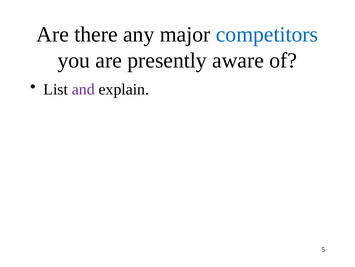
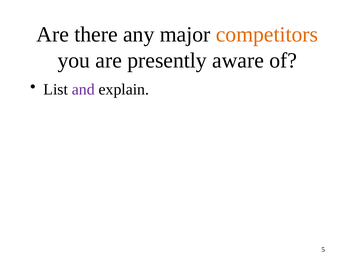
competitors colour: blue -> orange (267, 34)
